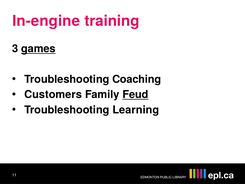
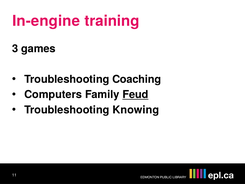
games underline: present -> none (38, 49)
Customers: Customers -> Computers (53, 94)
Learning: Learning -> Knowing (136, 110)
